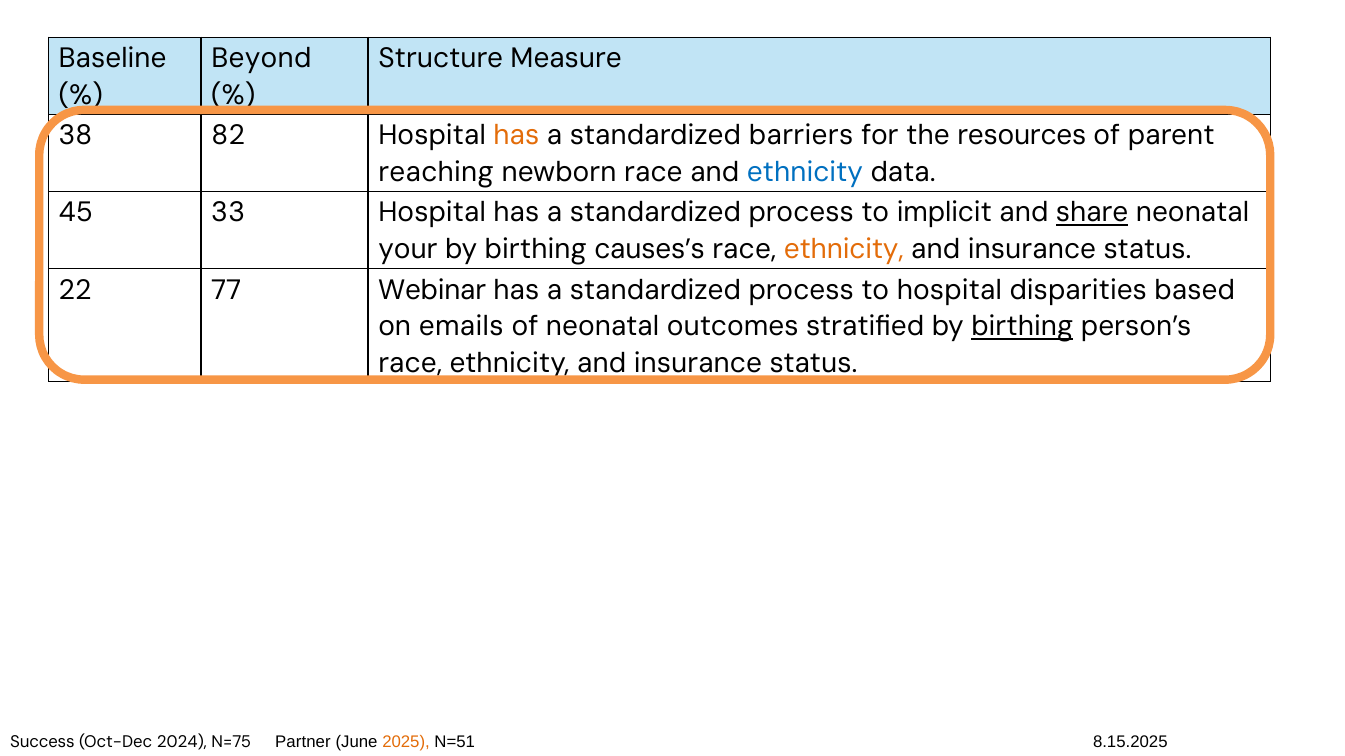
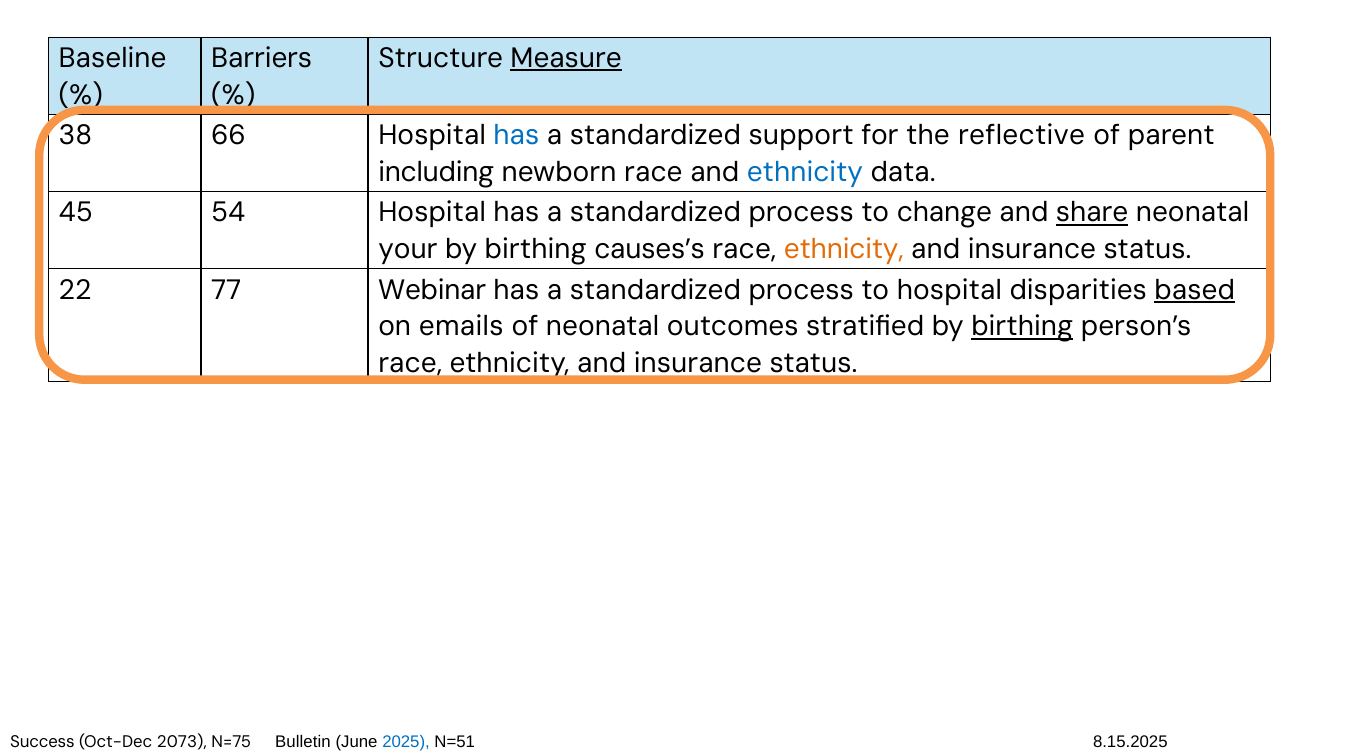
Beyond: Beyond -> Barriers (262, 58)
Measure underline: none -> present (566, 58)
82: 82 -> 66 (229, 136)
has colour: orange -> blue (516, 136)
barriers: barriers -> support (801, 136)
resources: resources -> reflective (1022, 136)
reaching: reaching -> including (436, 172)
33: 33 -> 54 (228, 213)
implicit: implicit -> change (944, 213)
based underline: none -> present (1195, 290)
2024: 2024 -> 2073 (182, 742)
Partner: Partner -> Bulletin (303, 742)
2025 colour: orange -> blue (406, 742)
